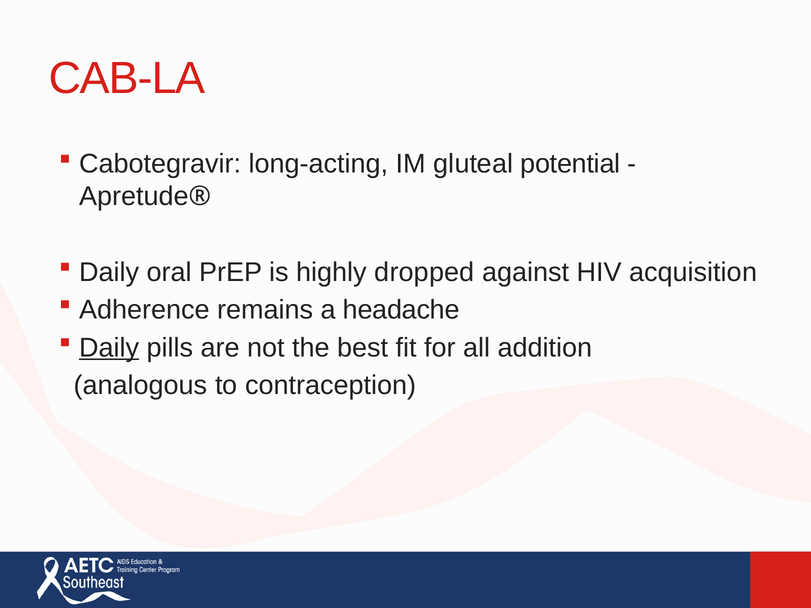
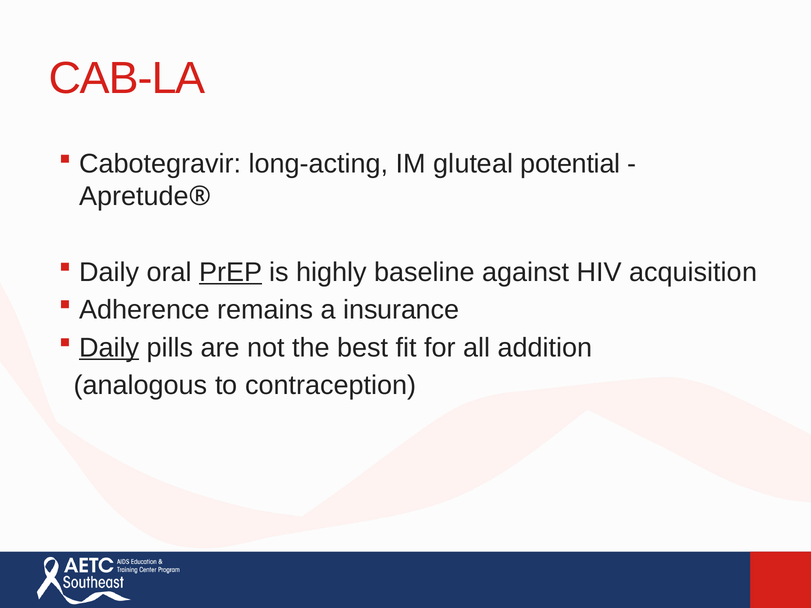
PrEP underline: none -> present (231, 272)
dropped: dropped -> baseline (425, 272)
headache: headache -> insurance (401, 310)
